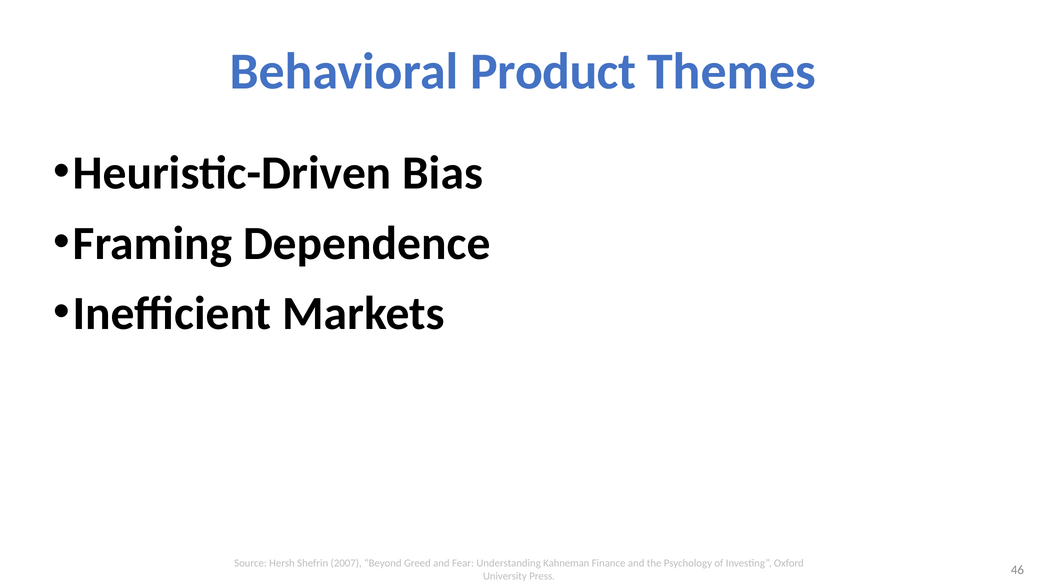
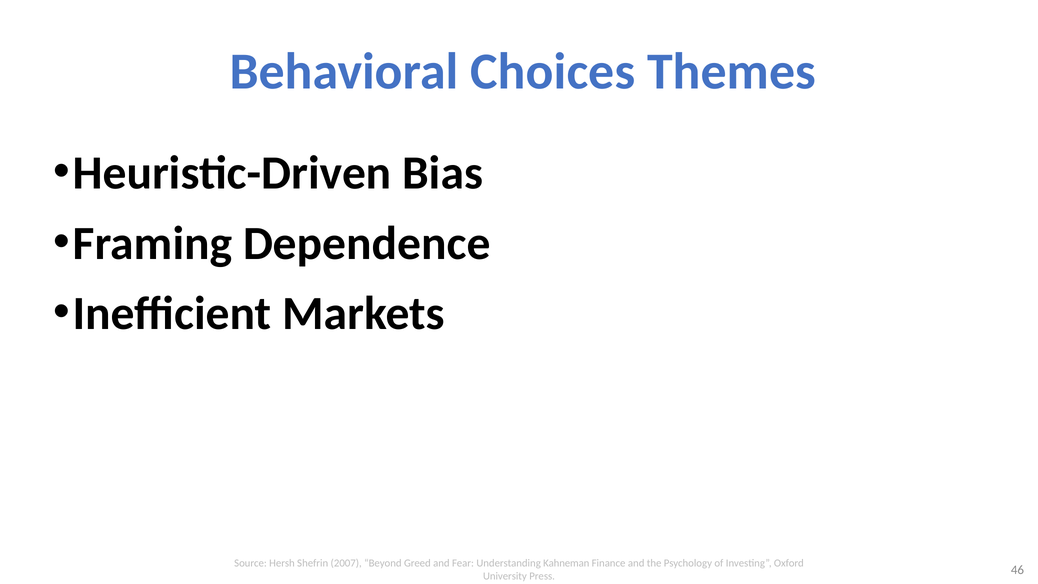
Product: Product -> Choices (553, 72)
